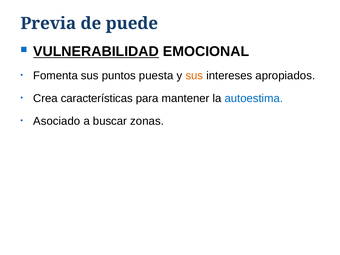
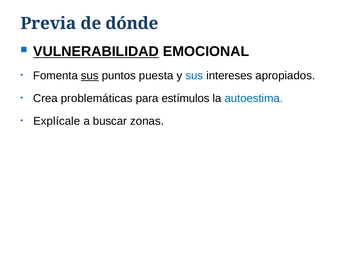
puede: puede -> dónde (132, 23)
sus underline: none -> present (90, 76)
sus colour: orange -> blue (194, 76)
características: características -> problemáticas (97, 98)
mantener: mantener -> estímulos (186, 98)
Asociado: Asociado -> Explícale (57, 121)
